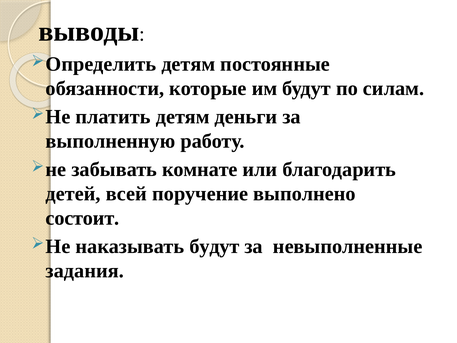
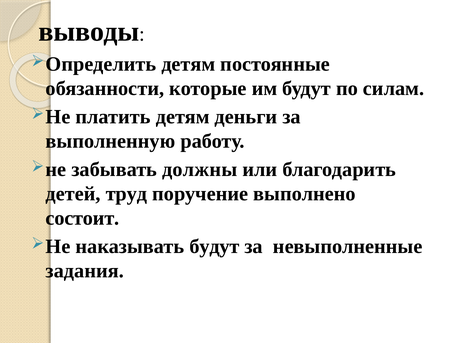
комнате: комнате -> должны (200, 169)
всей: всей -> труд (126, 194)
